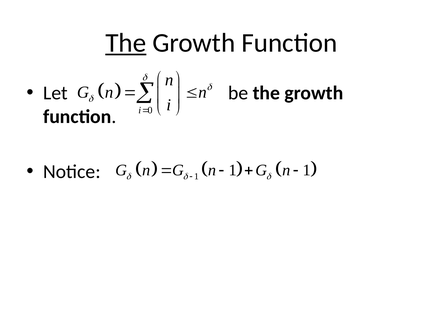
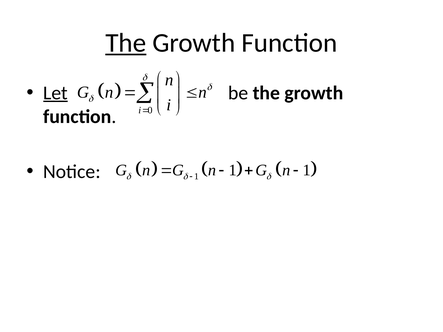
Let underline: none -> present (55, 93)
